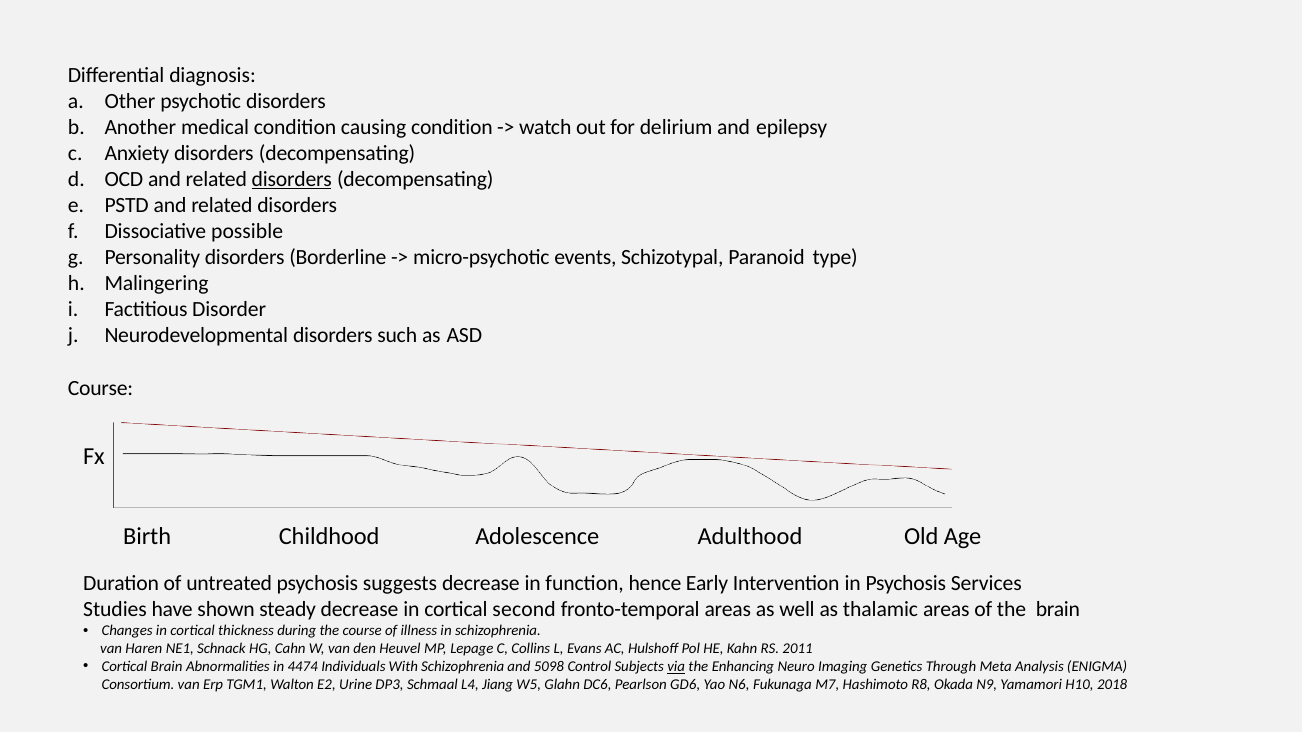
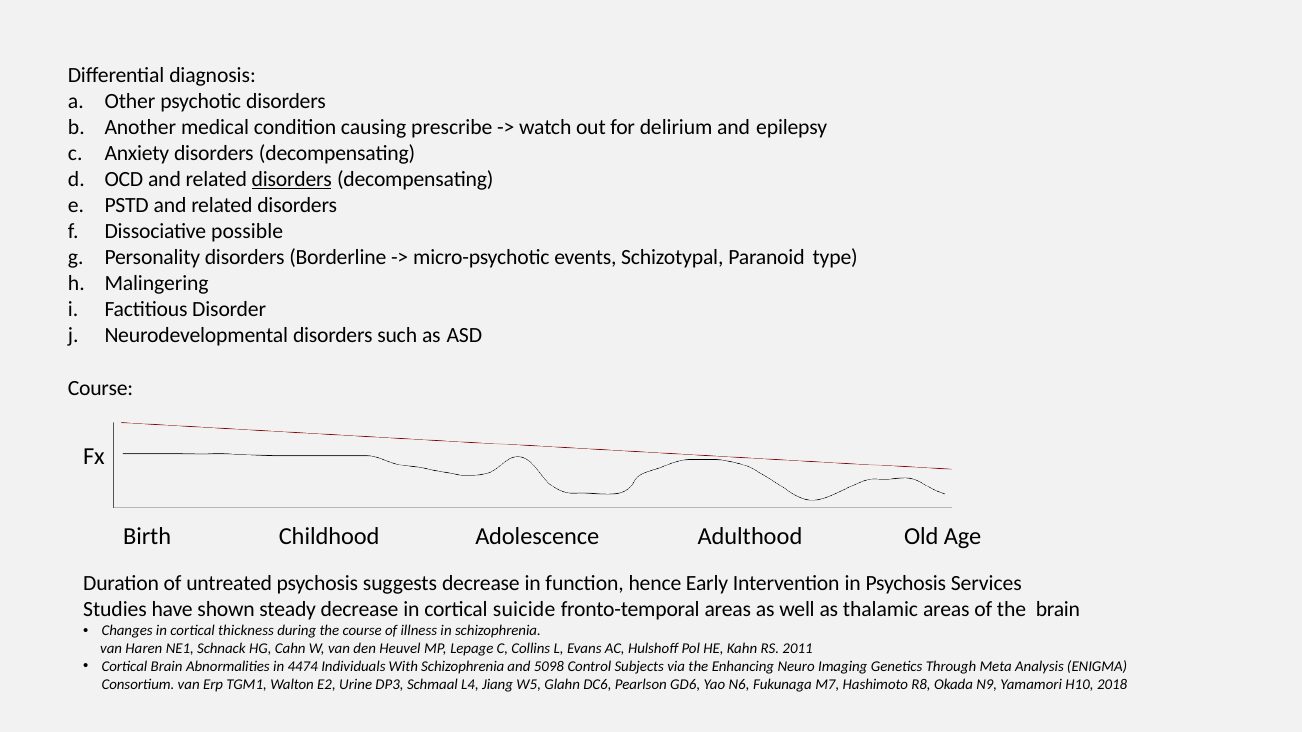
causing condition: condition -> prescribe (452, 127)
second: second -> suicide (524, 609)
via underline: present -> none (676, 667)
